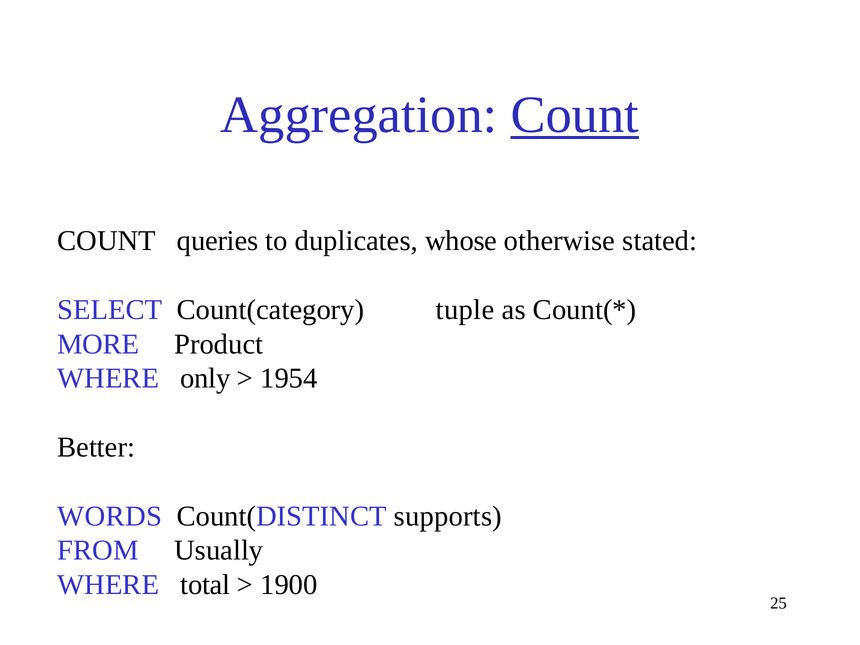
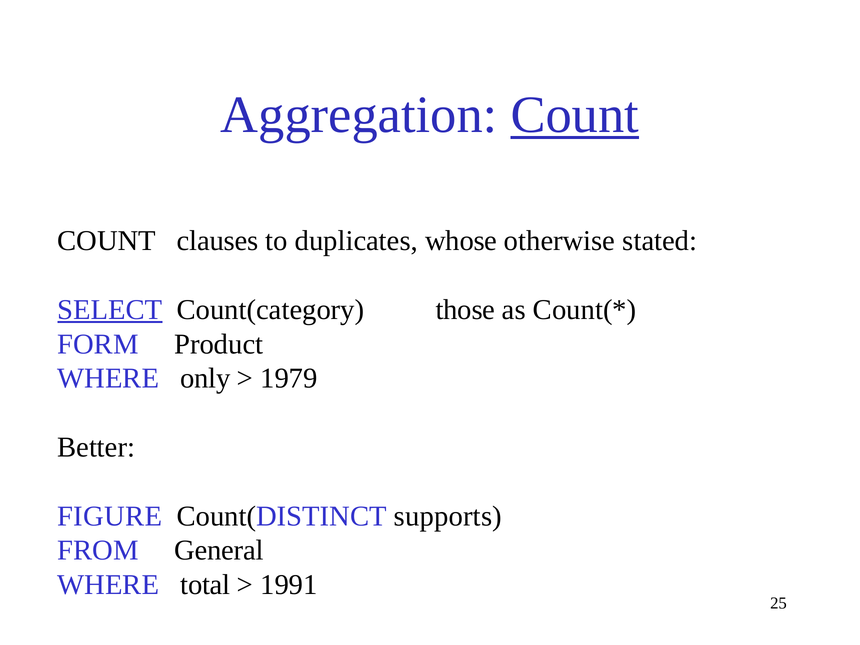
queries: queries -> clauses (218, 241)
SELECT underline: none -> present (110, 310)
tuple: tuple -> those (465, 310)
MORE: MORE -> FORM (98, 344)
1954: 1954 -> 1979 (289, 378)
WORDS: WORDS -> FIGURE (110, 516)
Usually: Usually -> General (219, 550)
1900: 1900 -> 1991 (289, 585)
